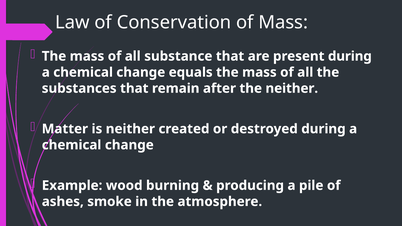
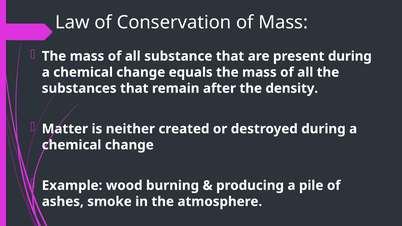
the neither: neither -> density (292, 88)
